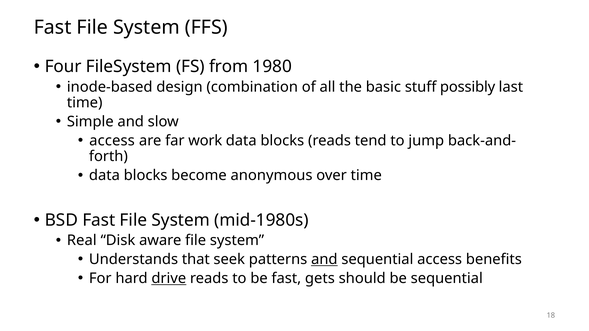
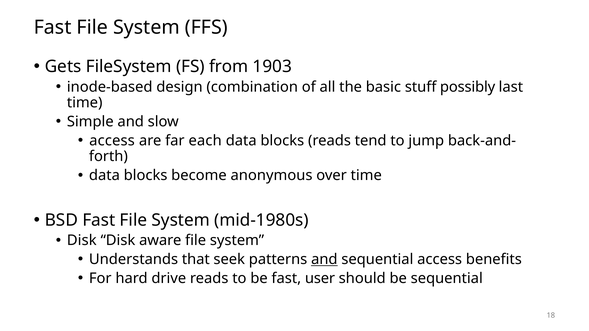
Four: Four -> Gets (63, 67)
1980: 1980 -> 1903 (272, 67)
work: work -> each (205, 141)
Real: Real -> Disk (82, 241)
drive underline: present -> none (169, 279)
gets: gets -> user (320, 279)
